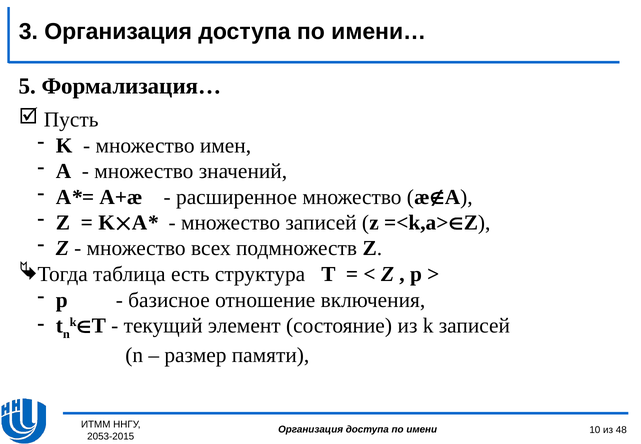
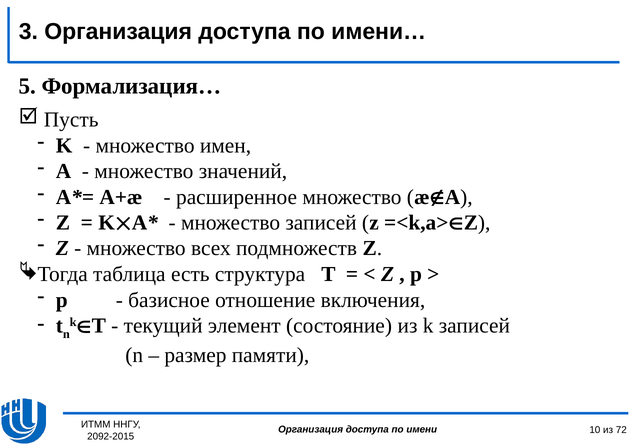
48: 48 -> 72 (621, 430)
2053-2015: 2053-2015 -> 2092-2015 (111, 436)
